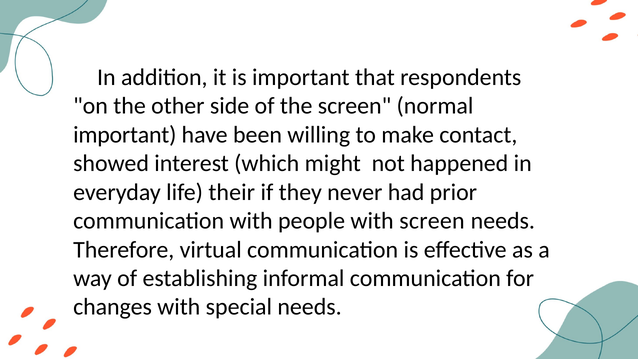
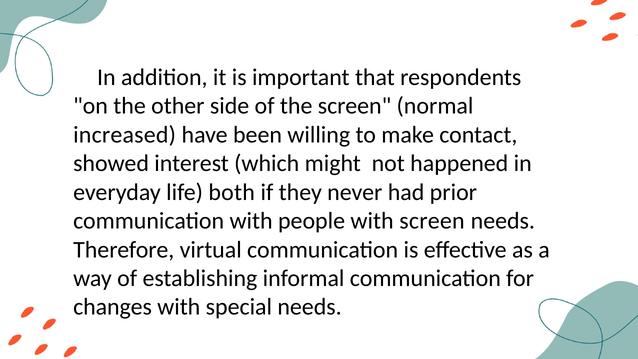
important: important -> increased (125, 135)
their: their -> both (232, 192)
